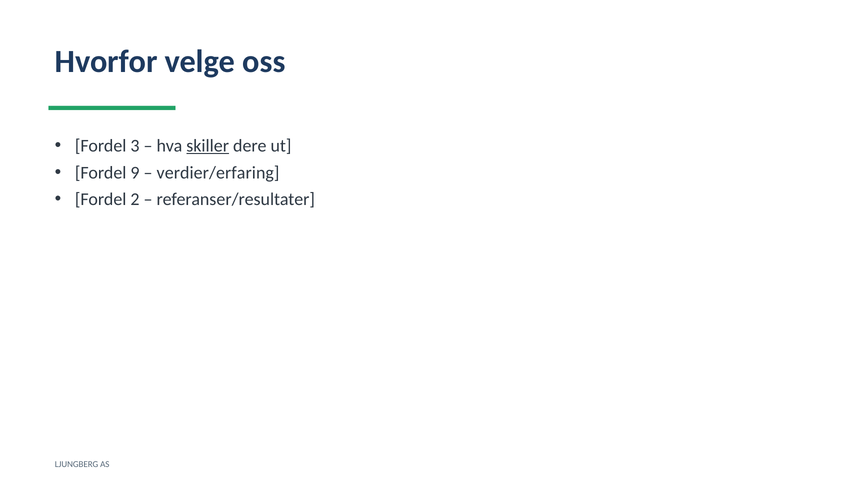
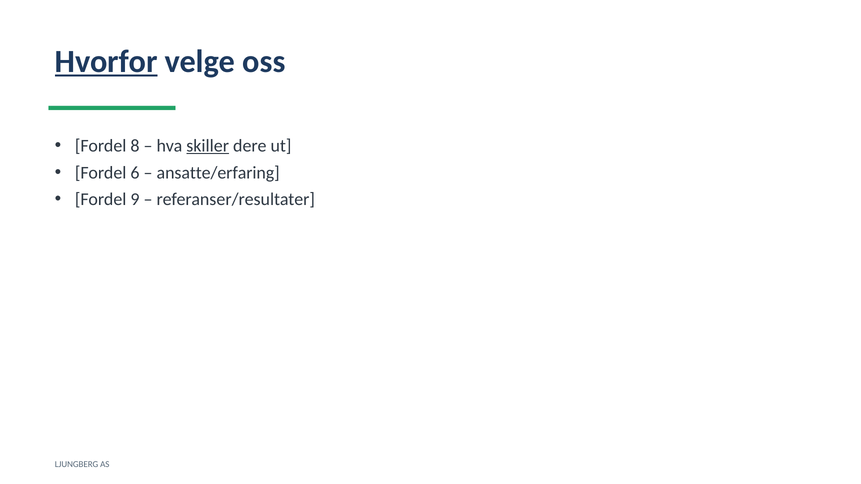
Hvorfor underline: none -> present (106, 61)
3: 3 -> 8 (135, 146)
9: 9 -> 6 (135, 173)
verdier/erfaring: verdier/erfaring -> ansatte/erfaring (218, 173)
2: 2 -> 9 (135, 200)
